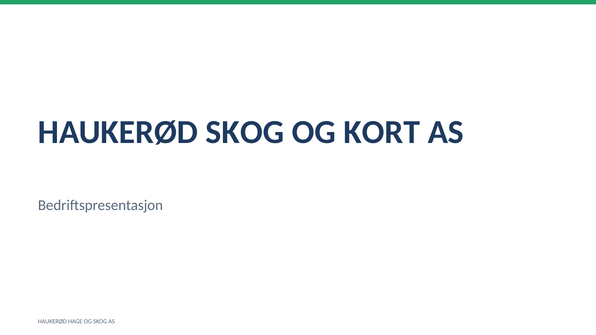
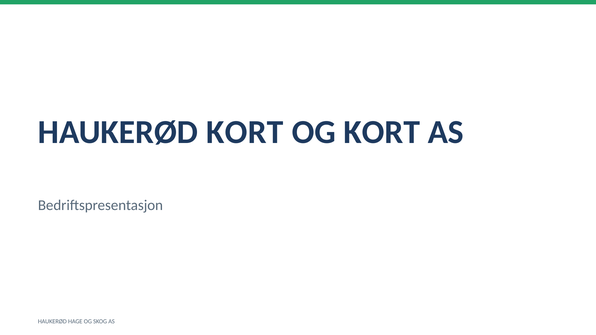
HAUKERØD SKOG: SKOG -> KORT (245, 132)
